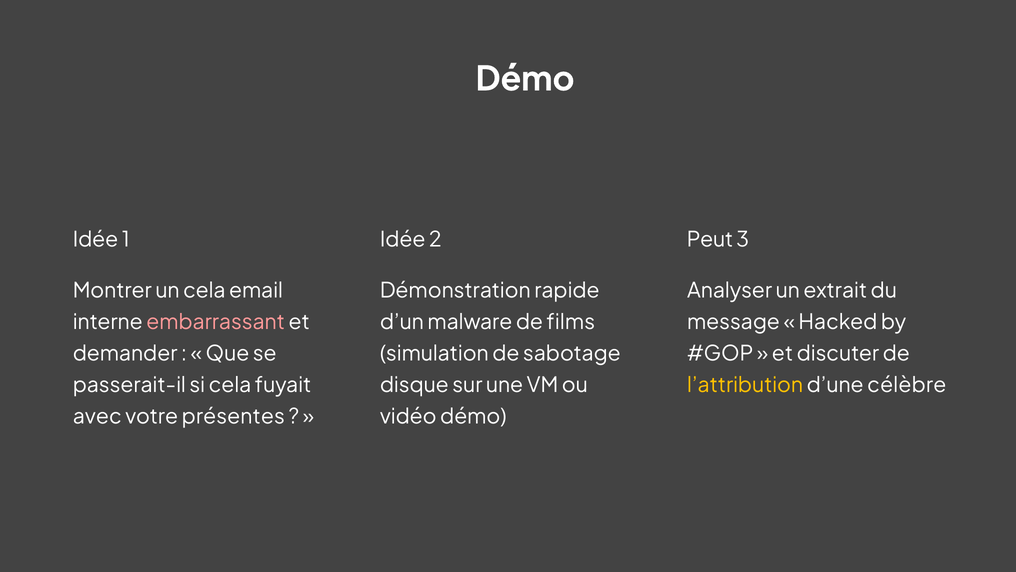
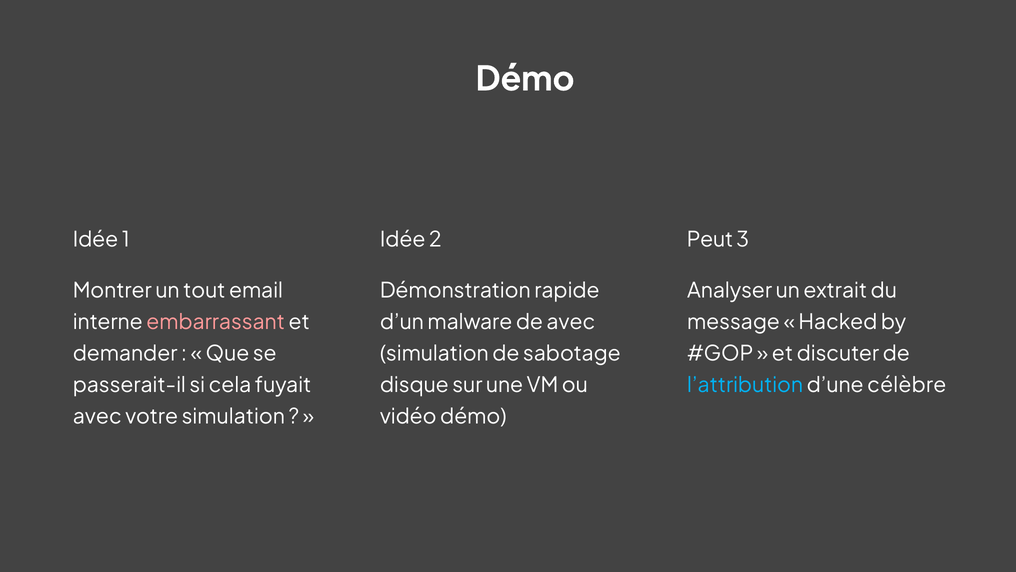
un cela: cela -> tout (204, 291)
de films: films -> avec (571, 322)
l’attribution colour: yellow -> light blue (745, 385)
votre présentes: présentes -> simulation (233, 417)
